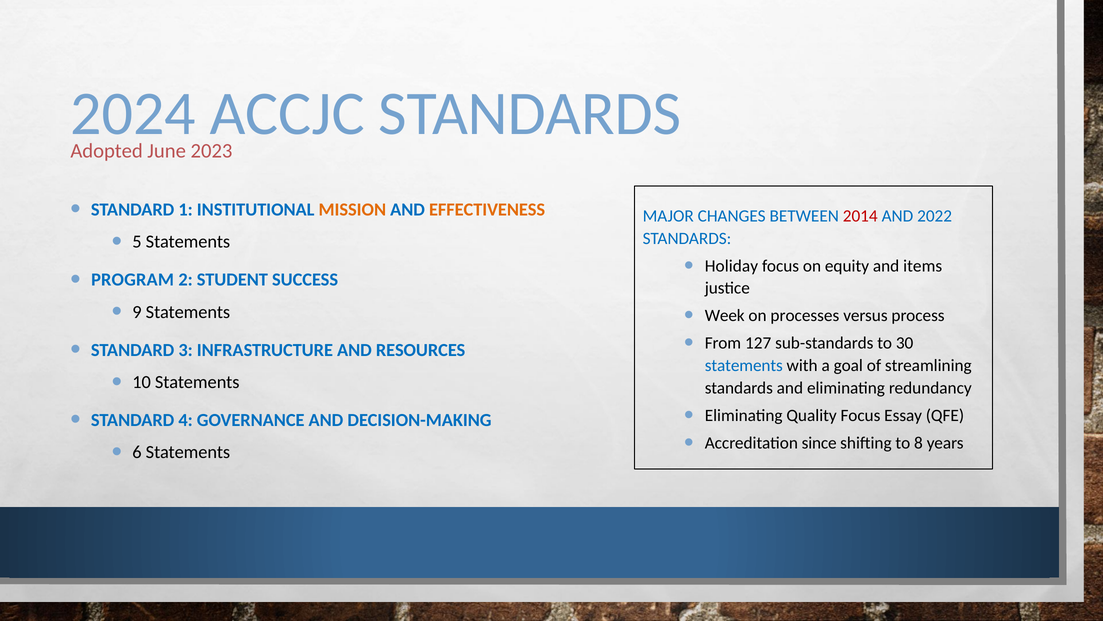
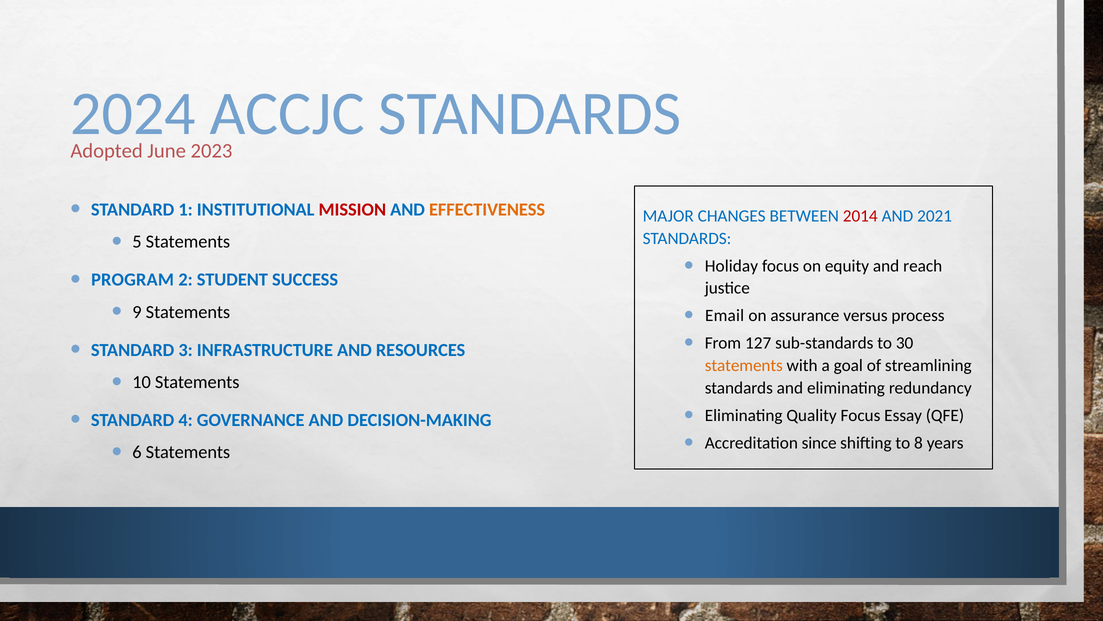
MISSION colour: orange -> red (352, 209)
2022: 2022 -> 2021 (935, 216)
items: items -> reach (923, 266)
Week: Week -> Email (725, 315)
processes: processes -> assurance (805, 315)
statements colour: blue -> orange (744, 365)
